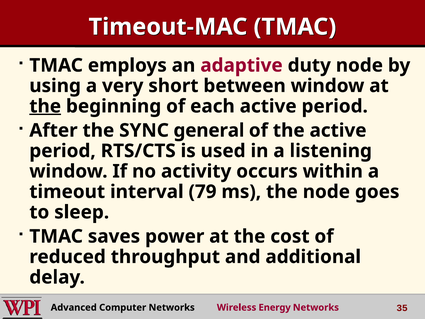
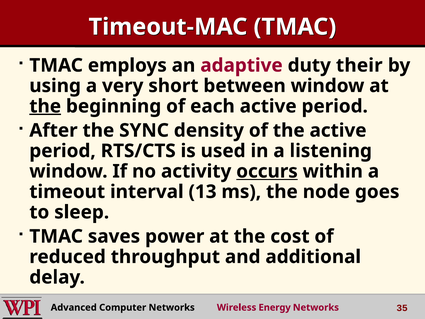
duty node: node -> their (359, 65)
general: general -> density (209, 130)
occurs underline: none -> present (267, 171)
79: 79 -> 13 (203, 192)
